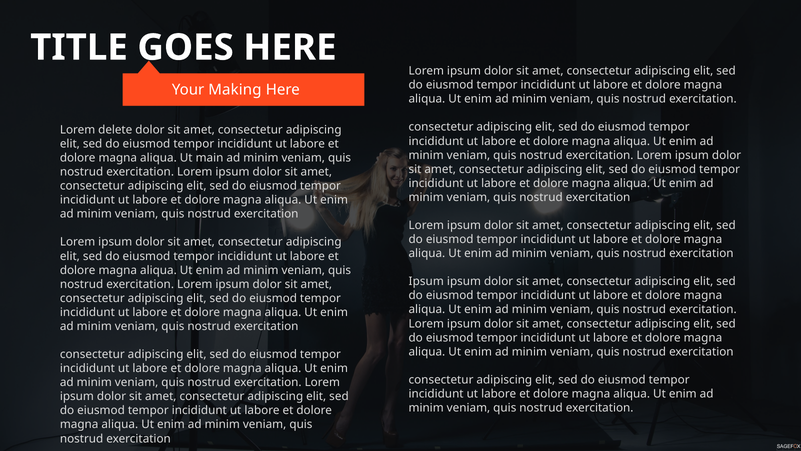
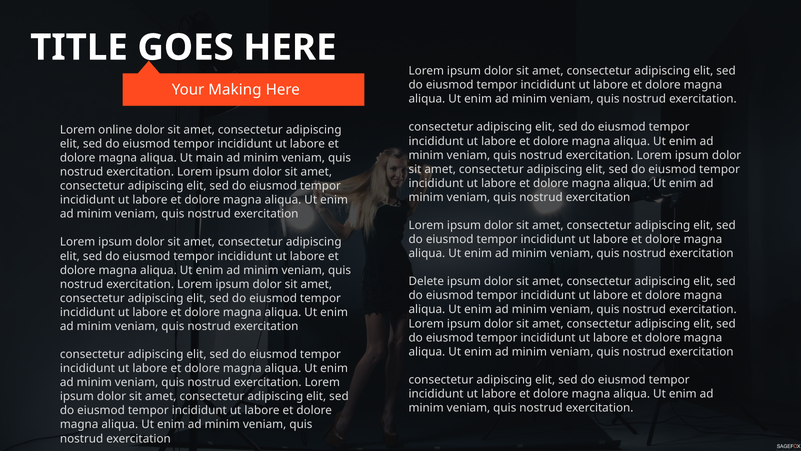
delete: delete -> online (115, 130)
Ipsum: Ipsum -> Delete (426, 281)
